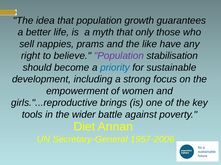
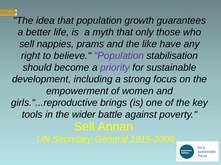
priority colour: blue -> purple (115, 68)
Diet: Diet -> Sell (84, 127)
1957-2006: 1957-2006 -> 1915-2006 (152, 140)
